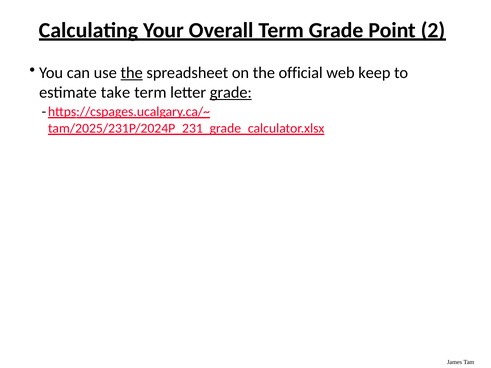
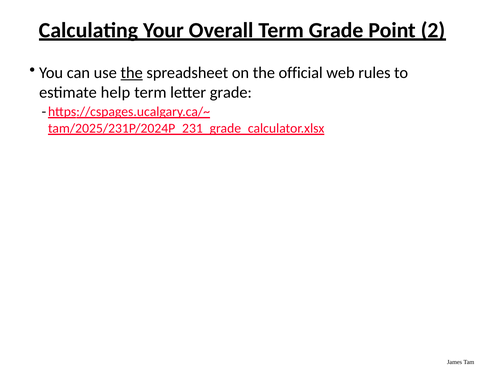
keep: keep -> rules (374, 73)
take: take -> help (115, 93)
grade underline: present -> none (231, 93)
